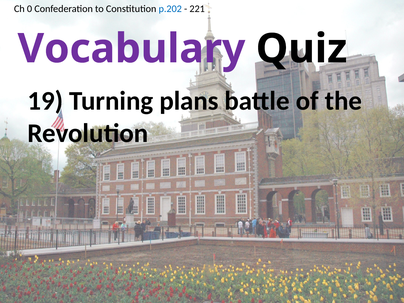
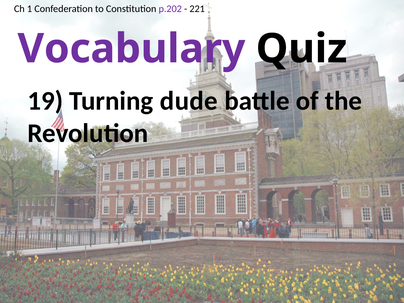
0: 0 -> 1 (30, 9)
p.202 colour: blue -> purple (170, 9)
plans: plans -> dude (189, 101)
